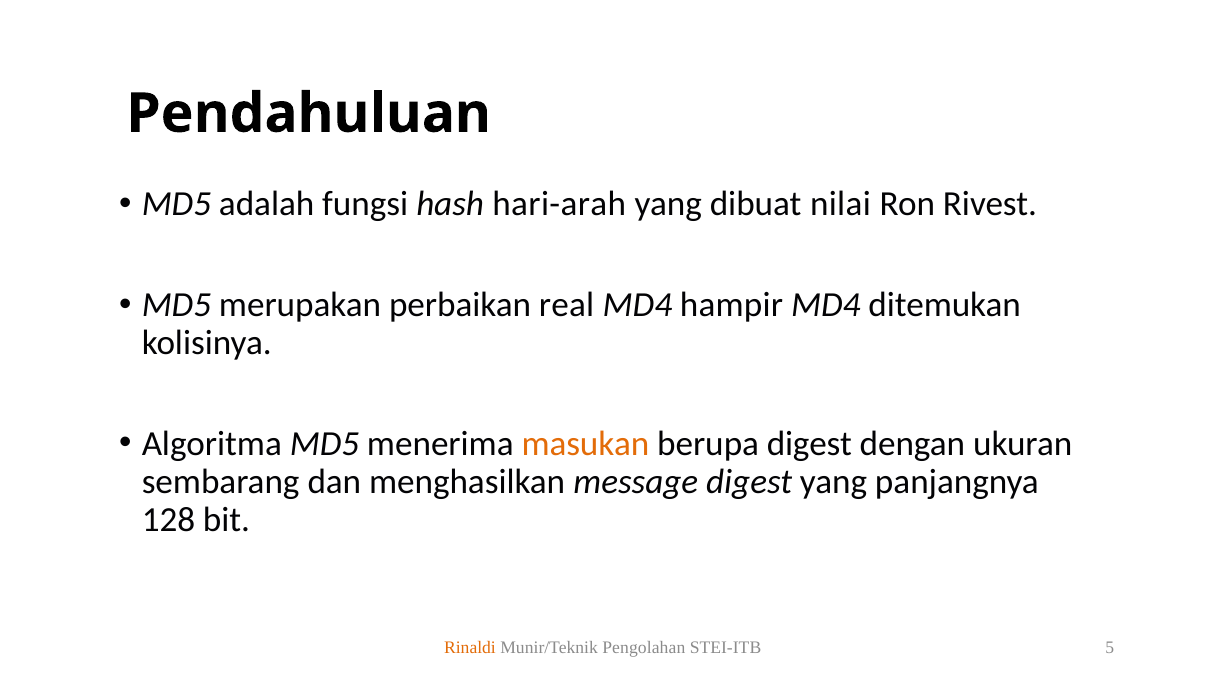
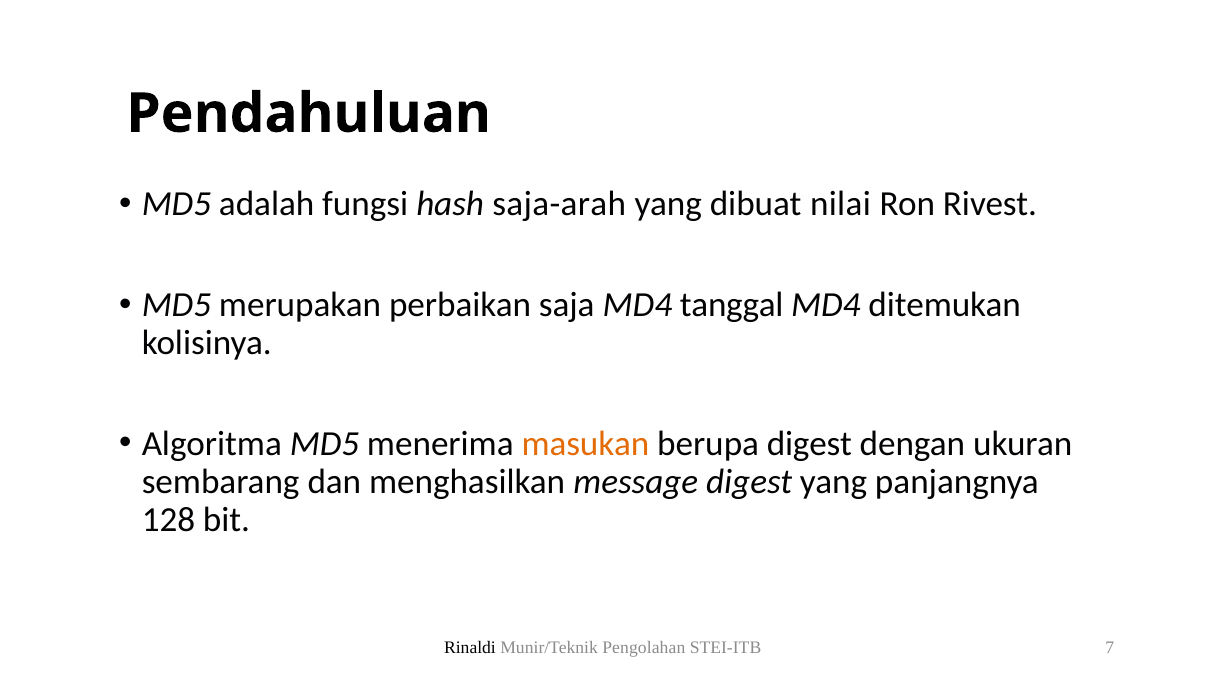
hari-arah: hari-arah -> saja-arah (559, 204)
real: real -> saja (567, 305)
hampir: hampir -> tanggal (732, 305)
Rinaldi colour: orange -> black (470, 648)
5: 5 -> 7 (1110, 648)
